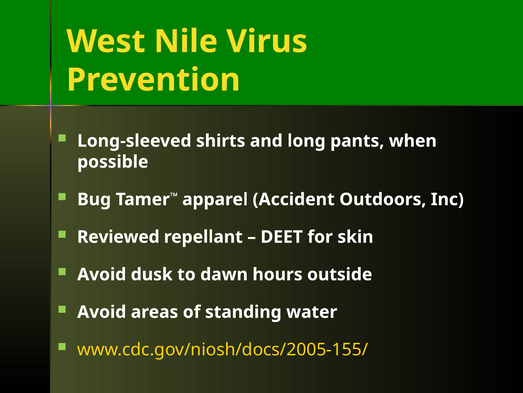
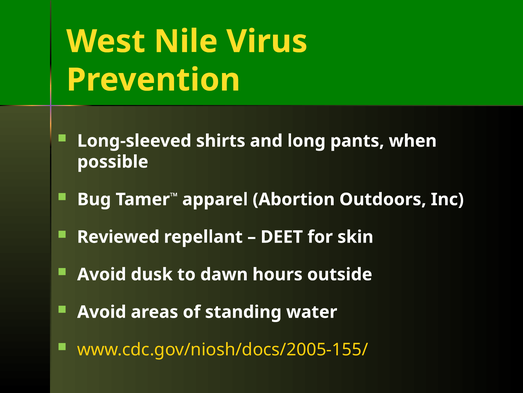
Accident: Accident -> Abortion (294, 199)
